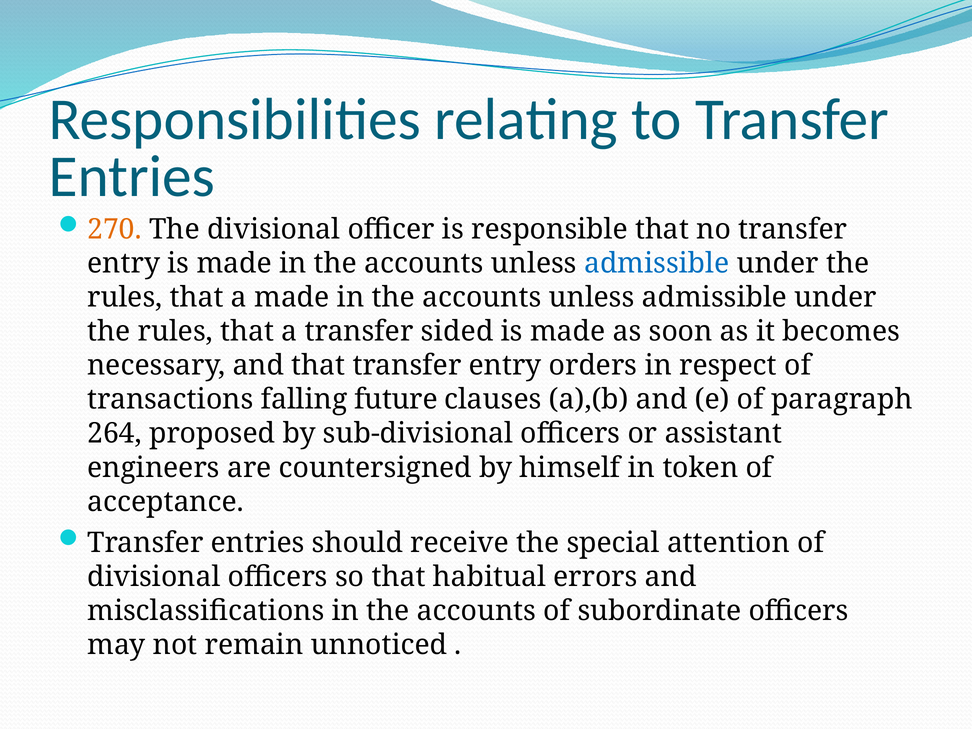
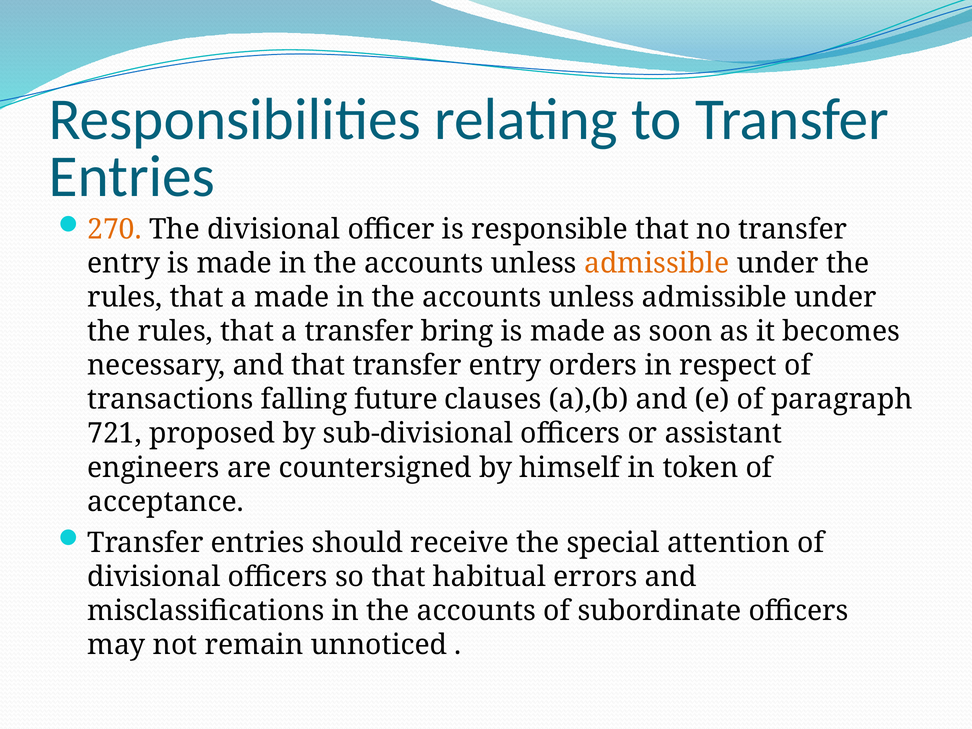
admissible colour: blue -> orange (657, 264)
sided: sided -> bring (457, 332)
264: 264 -> 721 (115, 434)
